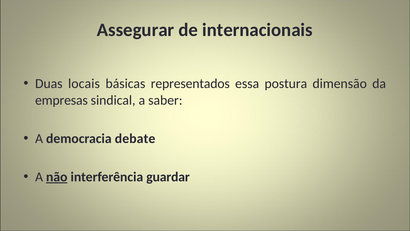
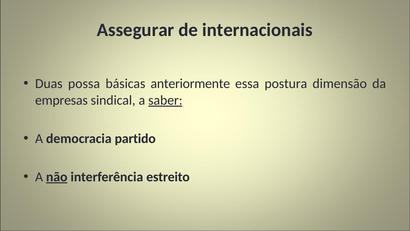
locais: locais -> possa (84, 84)
representados: representados -> anteriormente (190, 84)
saber underline: none -> present (165, 100)
debate: debate -> partido (135, 138)
guardar: guardar -> estreito (168, 177)
